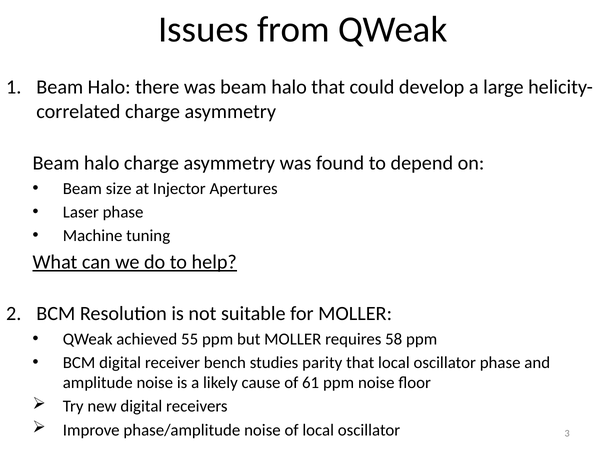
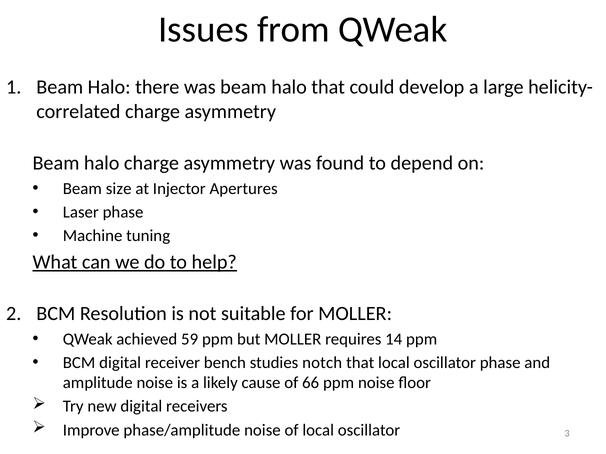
55: 55 -> 59 (190, 340)
58: 58 -> 14 (394, 340)
parity: parity -> notch (322, 363)
61: 61 -> 66 (311, 383)
